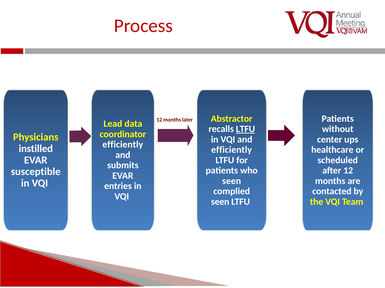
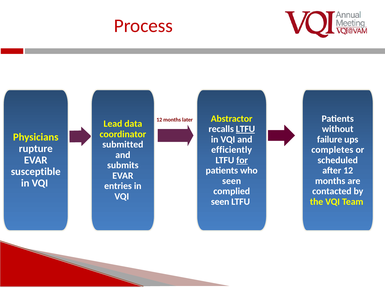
center: center -> failure (330, 139)
efficiently: efficiently -> submitted (123, 144)
instilled: instilled -> rupture (36, 148)
healthcare: healthcare -> completes (332, 150)
for underline: none -> present (242, 160)
